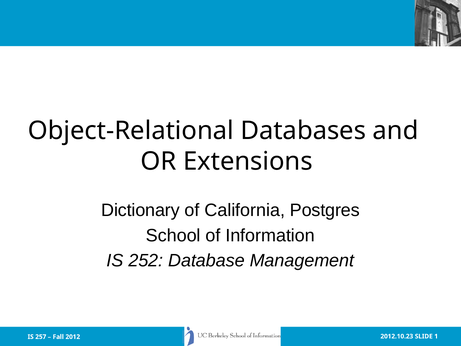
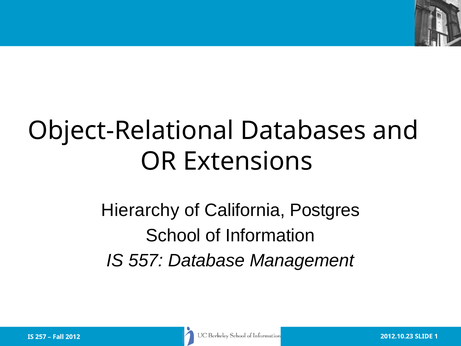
Dictionary: Dictionary -> Hierarchy (140, 210)
252: 252 -> 557 (146, 260)
